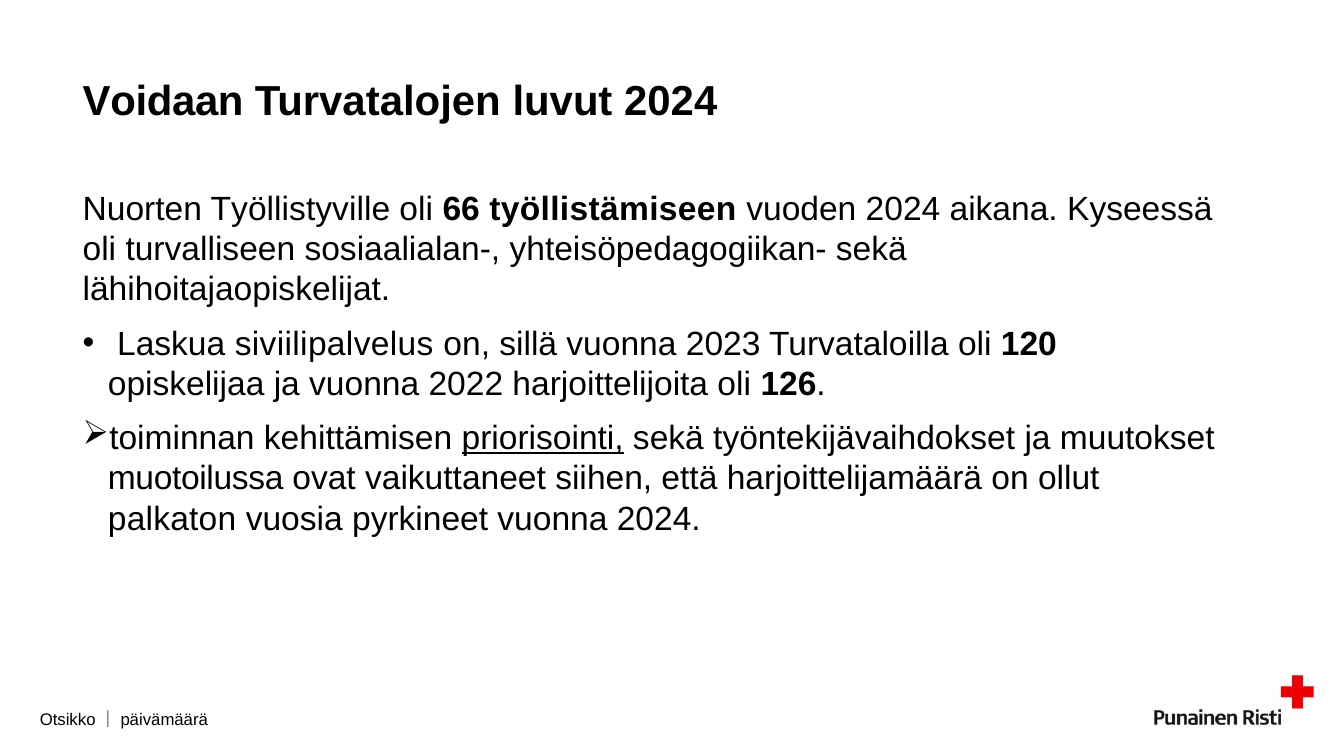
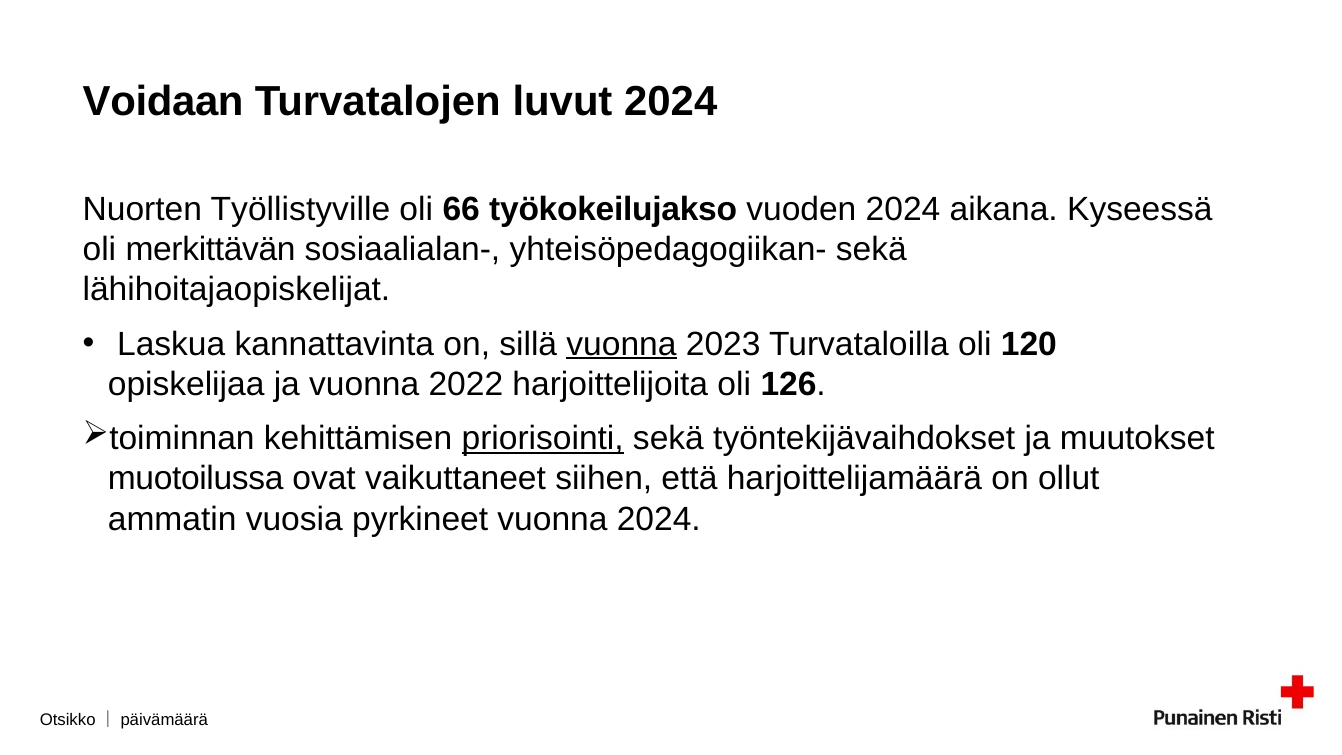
työllistämiseen: työllistämiseen -> työkokeilujakso (613, 209)
turvalliseen: turvalliseen -> merkittävän (211, 249)
siviilipalvelus: siviilipalvelus -> kannattavinta (334, 344)
vuonna underline: none -> present (622, 344)
palkaton: palkaton -> ammatin (172, 519)
